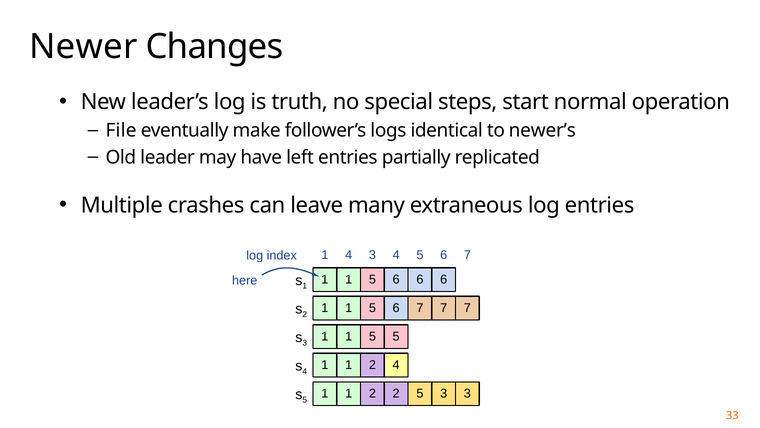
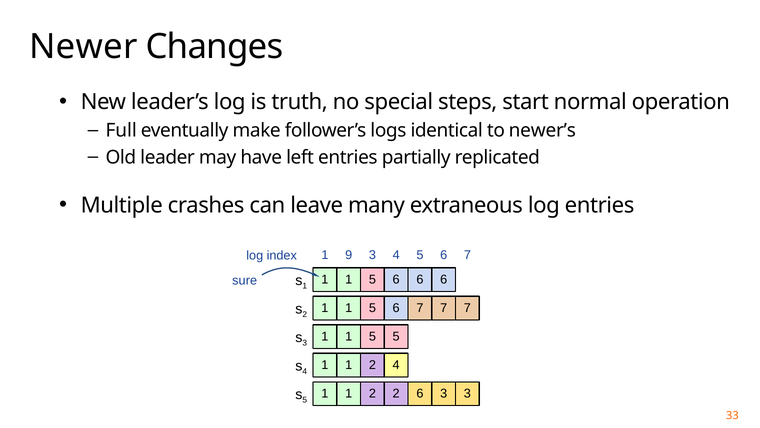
File: File -> Full (121, 130)
4: 4 -> 9 (349, 255)
here: here -> sure (245, 280)
2 5: 5 -> 6 (420, 393)
